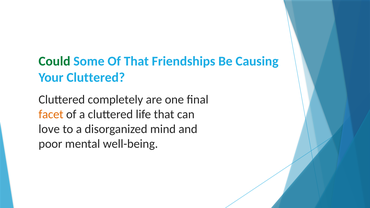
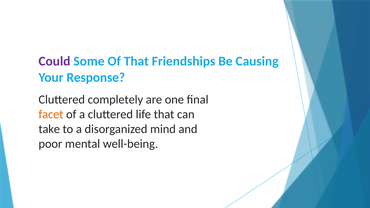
Could colour: green -> purple (54, 61)
Your Cluttered: Cluttered -> Response (96, 77)
love: love -> take (49, 129)
